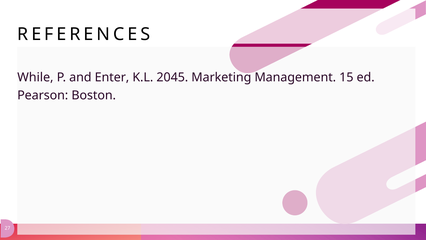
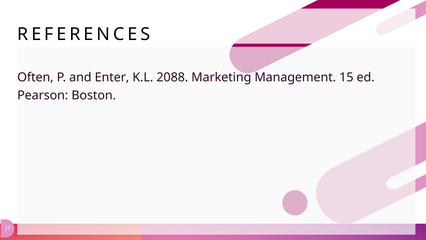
While: While -> Often (35, 77)
2045: 2045 -> 2088 (172, 77)
